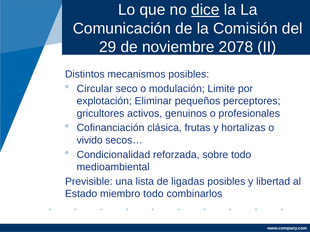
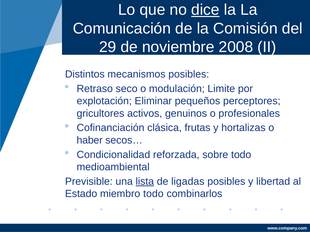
2078: 2078 -> 2008 (236, 47)
Circular: Circular -> Retraso (95, 89)
vivido: vivido -> haber (90, 140)
lista underline: none -> present (145, 182)
